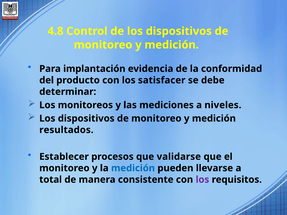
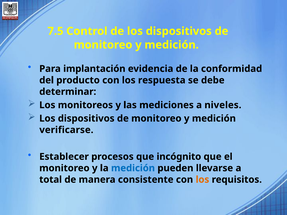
4.8: 4.8 -> 7.5 (55, 31)
satisfacer: satisfacer -> respuesta (162, 80)
resultados: resultados -> verificarse (66, 130)
validarse: validarse -> incógnito (179, 157)
los colour: purple -> orange (202, 180)
